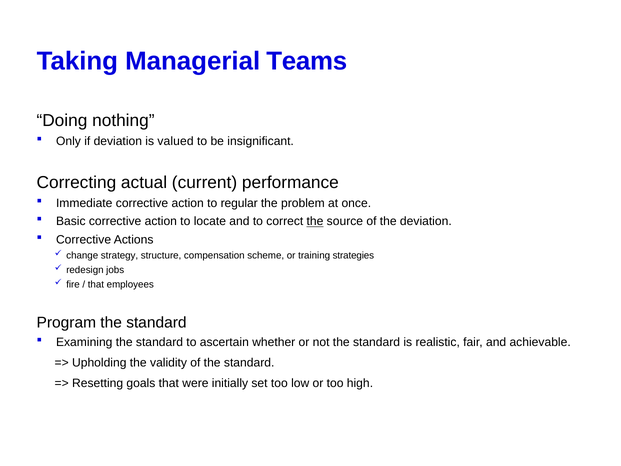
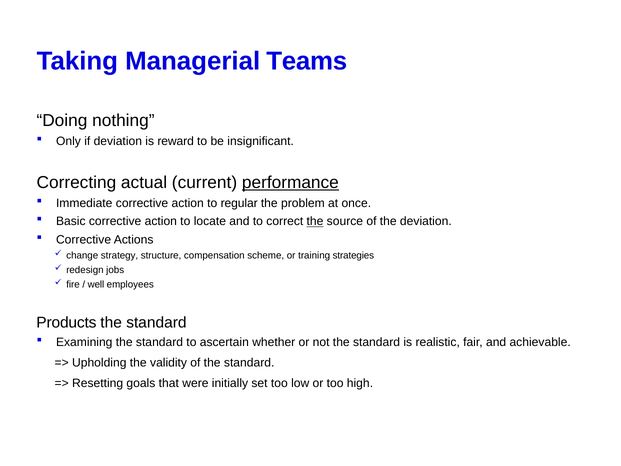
valued: valued -> reward (176, 141)
performance underline: none -> present (290, 182)
that: that -> well (96, 284)
Program: Program -> Products (66, 322)
